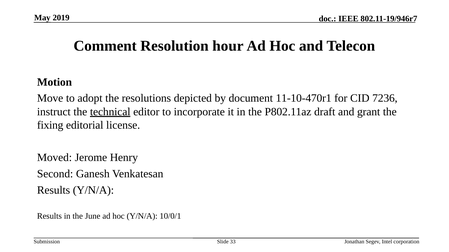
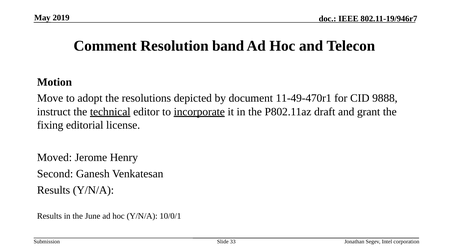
hour: hour -> band (228, 46)
11-10-470r1: 11-10-470r1 -> 11-49-470r1 (304, 98)
7236: 7236 -> 9888 (385, 98)
incorporate underline: none -> present (199, 112)
